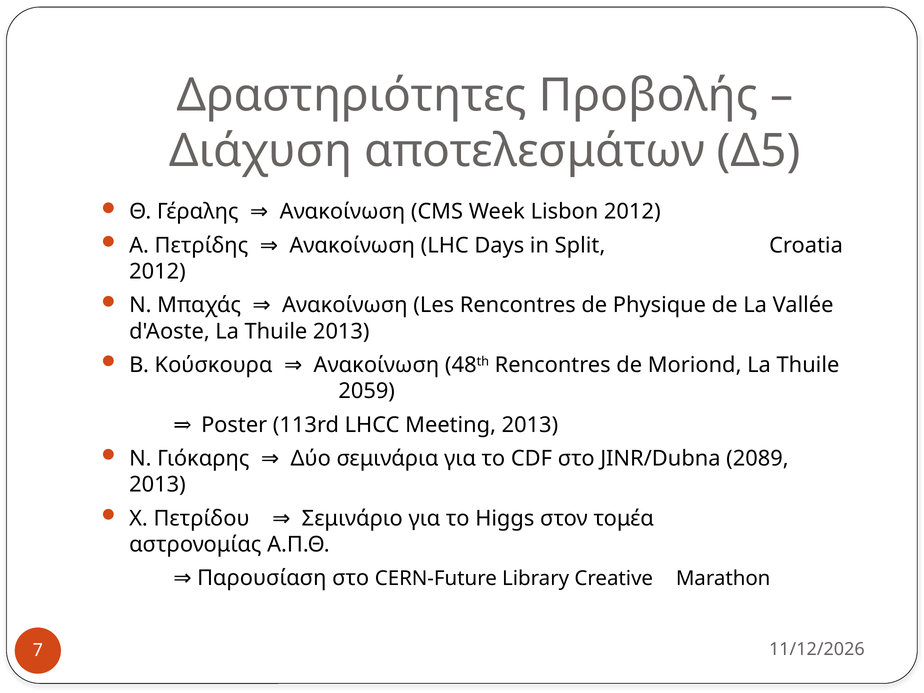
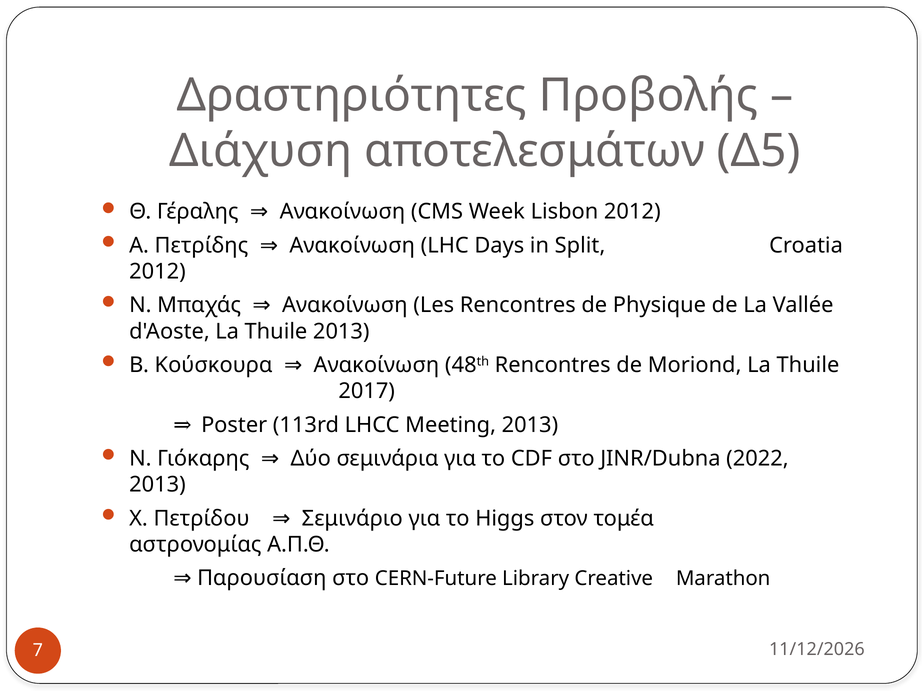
2059: 2059 -> 2017 (367, 391)
2089: 2089 -> 2022 (757, 459)
